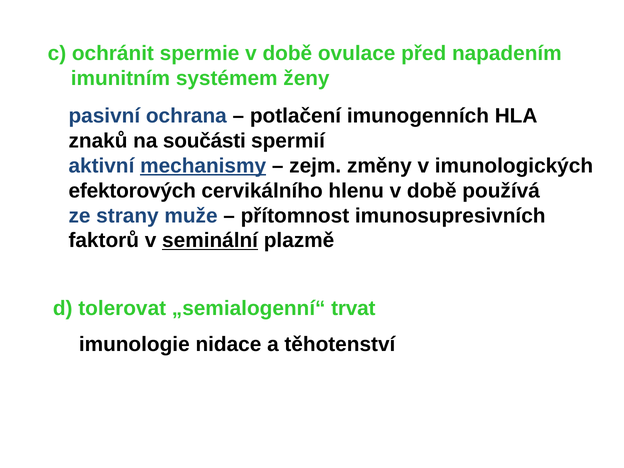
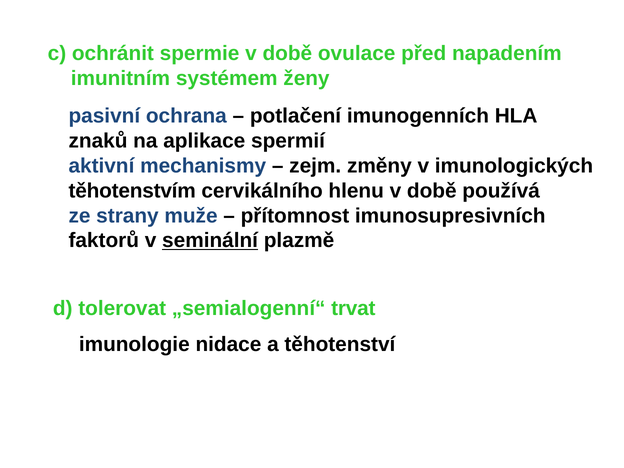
součásti: součásti -> aplikace (204, 141)
mechanismy underline: present -> none (203, 166)
efektorových: efektorových -> těhotenstvím (132, 191)
